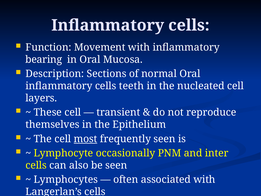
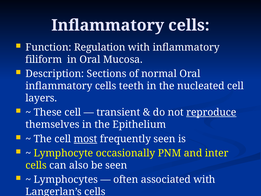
Movement: Movement -> Regulation (100, 47)
bearing: bearing -> filiform (44, 59)
reproduce underline: none -> present (211, 112)
